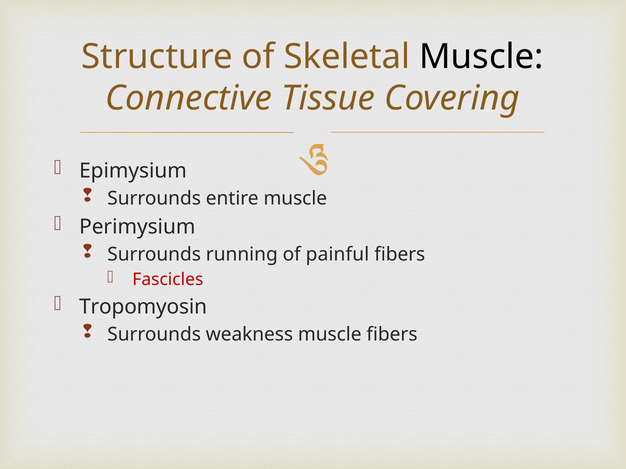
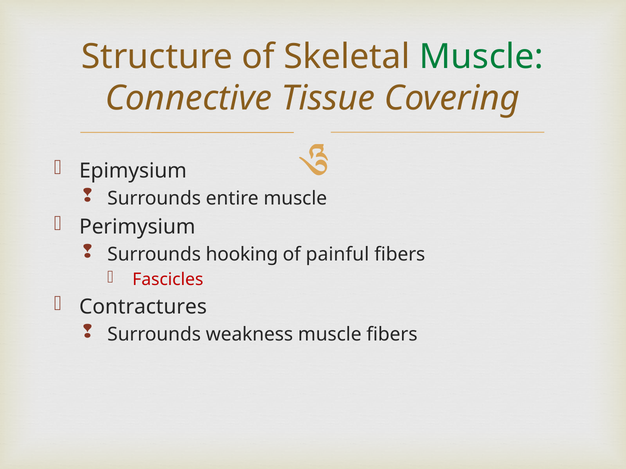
Muscle colour: black -> green (482, 57)
running: running -> hooking (242, 255)
Tropomyosin: Tropomyosin -> Contractures (143, 307)
